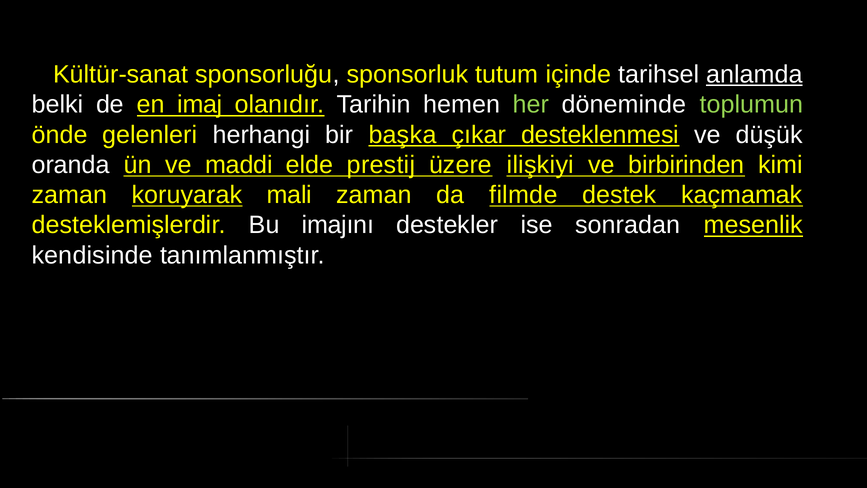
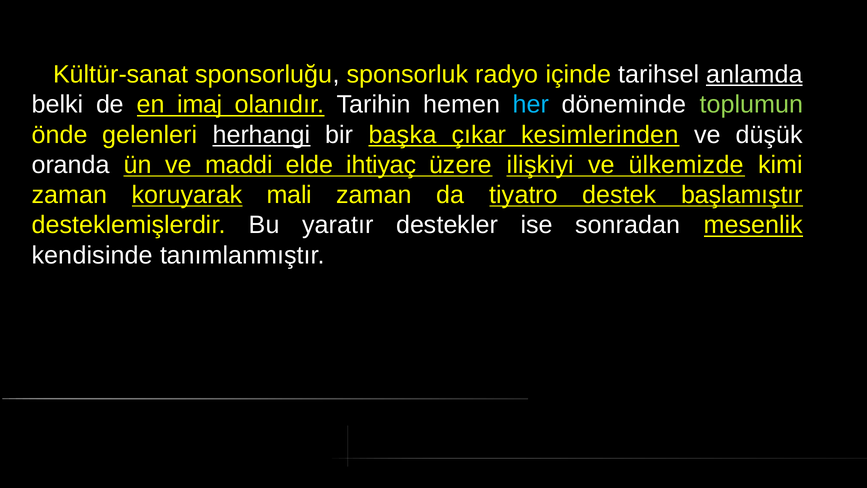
tutum: tutum -> radyo (507, 74)
her colour: light green -> light blue (531, 105)
herhangi underline: none -> present (261, 135)
desteklenmesi: desteklenmesi -> kesimlerinden (600, 135)
prestij: prestij -> ihtiyaç (381, 165)
birbirinden: birbirinden -> ülkemizde (686, 165)
filmde: filmde -> tiyatro (524, 195)
kaçmamak: kaçmamak -> başlamıştır (742, 195)
imajını: imajını -> yaratır (338, 225)
